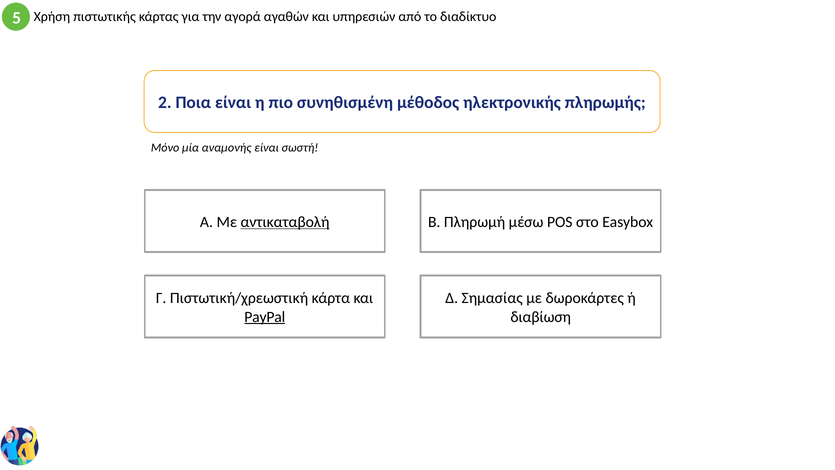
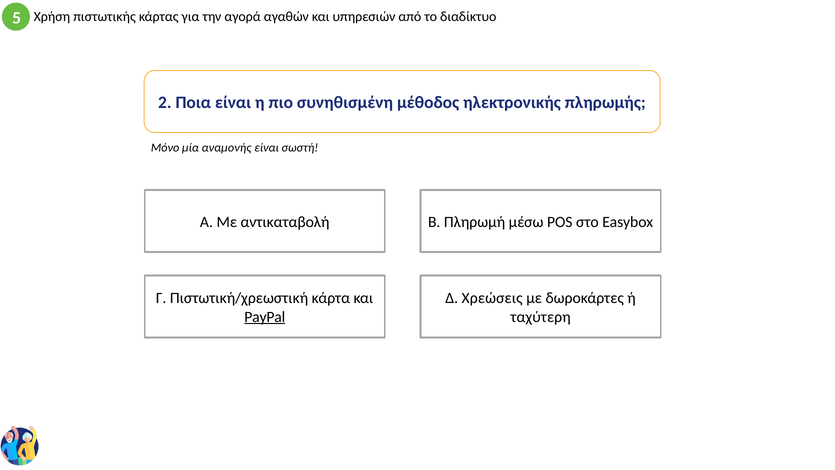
αντικαταβολή underline: present -> none (285, 222)
Σημασίας: Σημασίας -> Χρεώσεις (492, 298)
διαβίωση: διαβίωση -> ταχύτερη (541, 317)
